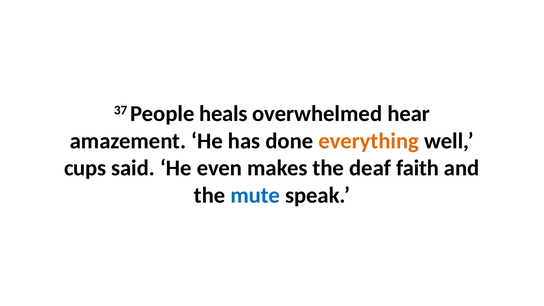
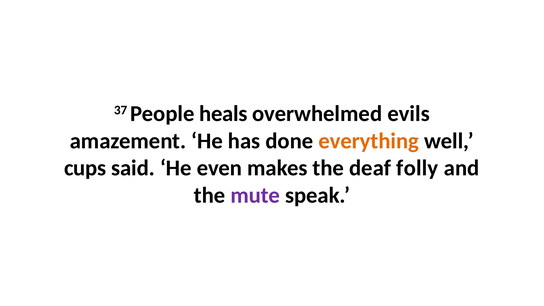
hear: hear -> evils (409, 114)
faith: faith -> folly (417, 168)
mute colour: blue -> purple (255, 195)
